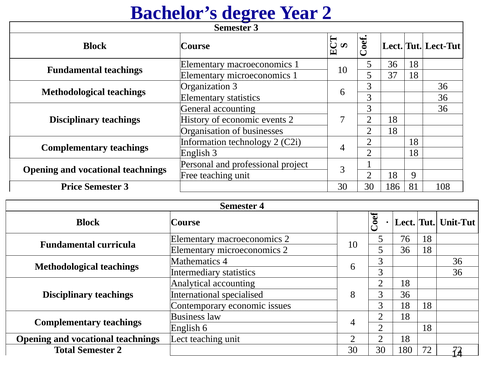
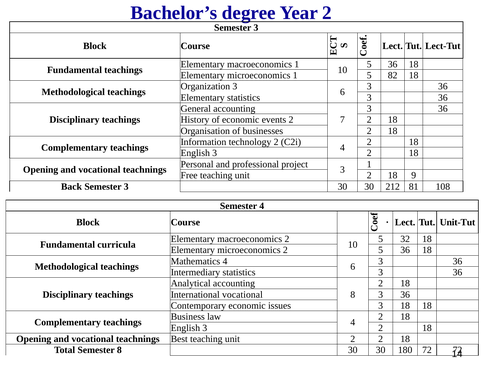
37: 37 -> 82 (393, 75)
Price: Price -> Back (72, 187)
186: 186 -> 212 (393, 187)
76: 76 -> 32 (405, 239)
International specialised: specialised -> vocational (242, 295)
6: 6 -> 3 (205, 328)
teachnings Lect: Lect -> Best (179, 339)
Semester 2: 2 -> 8 (119, 350)
